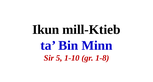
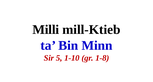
Ikun: Ikun -> Milli (46, 30)
